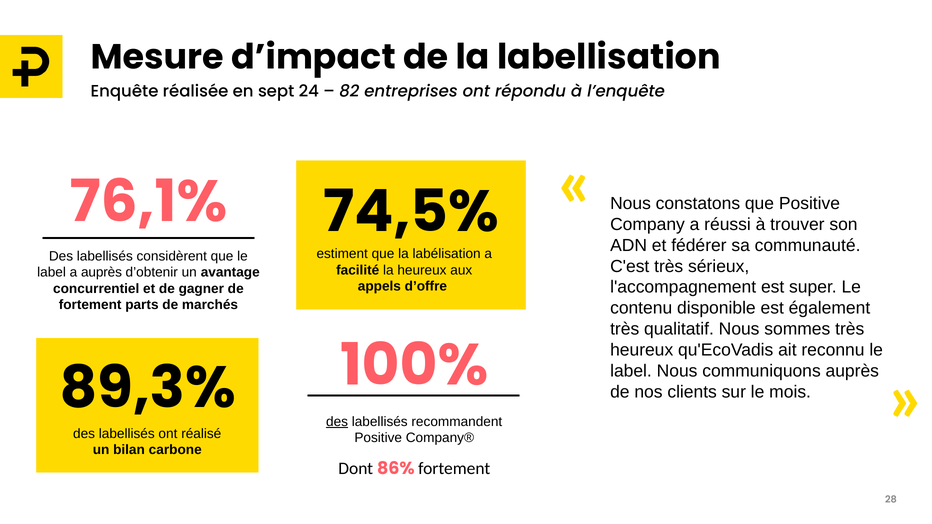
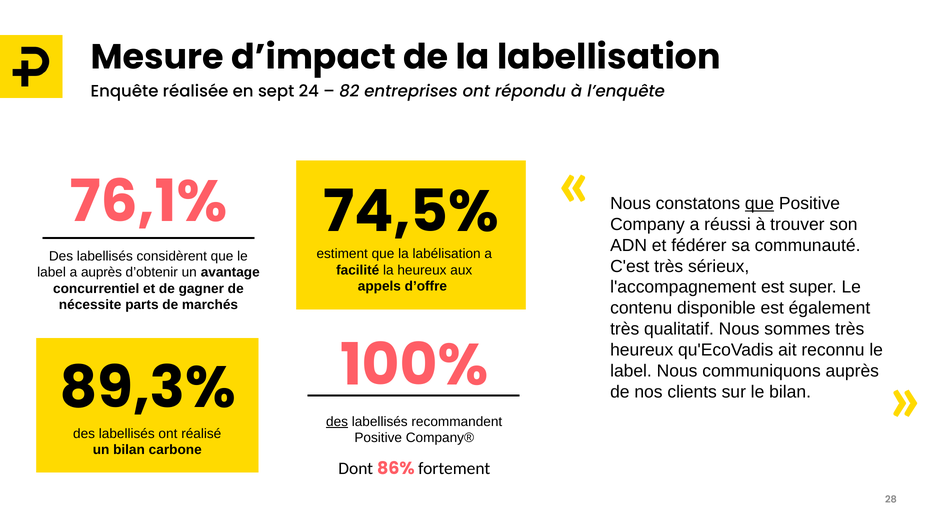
que underline: none -> present (759, 203)
fortement: fortement -> nécessite (90, 305)
le mois: mois -> bilan (790, 392)
